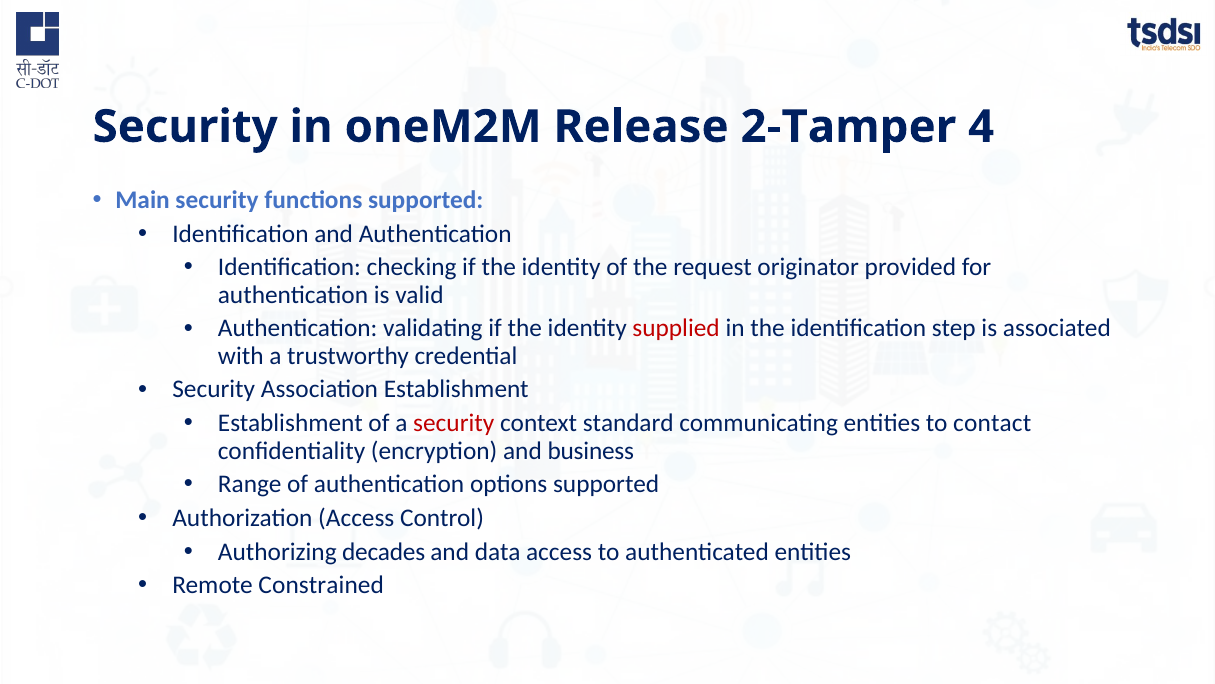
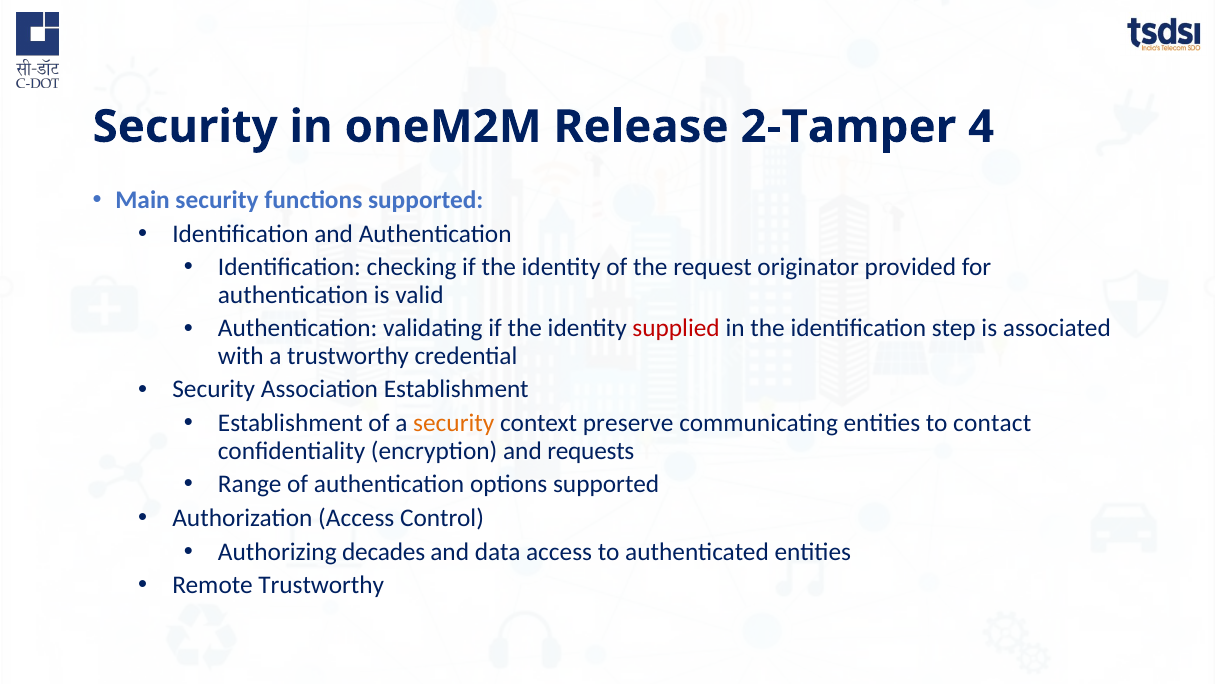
security colour: red -> orange (454, 423)
standard: standard -> preserve (628, 423)
business: business -> requests (591, 450)
Remote Constrained: Constrained -> Trustworthy (321, 585)
